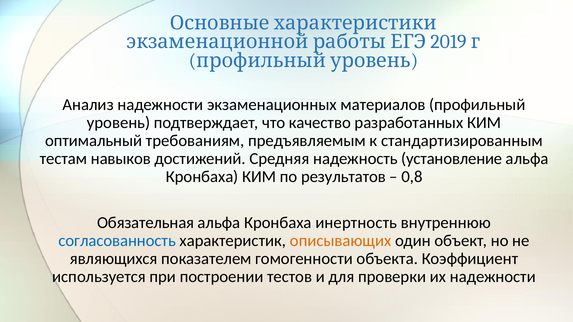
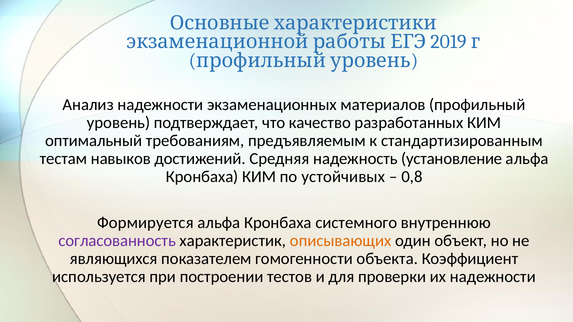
результатов: результатов -> устойчивых (343, 177)
Обязательная: Обязательная -> Формируется (145, 223)
инертность: инертность -> системного (356, 223)
согласованность colour: blue -> purple (117, 241)
